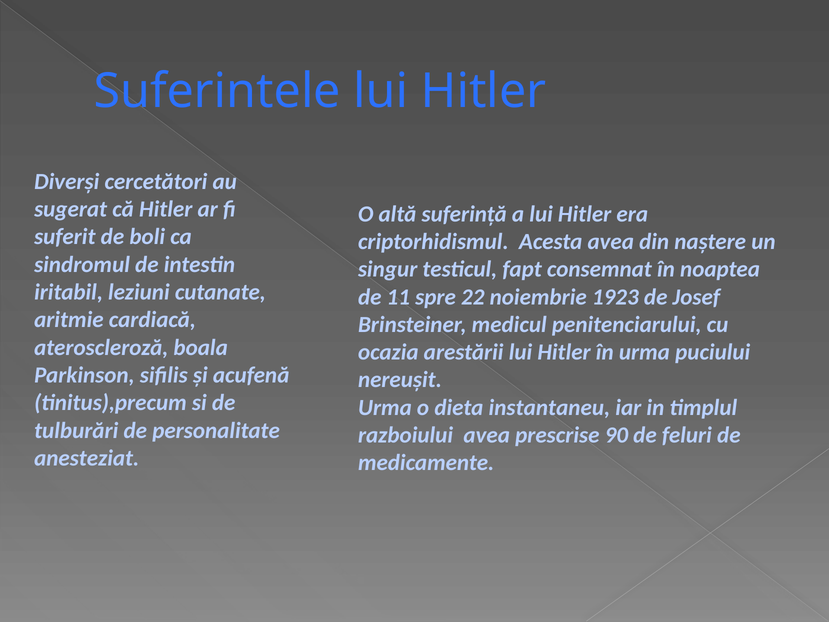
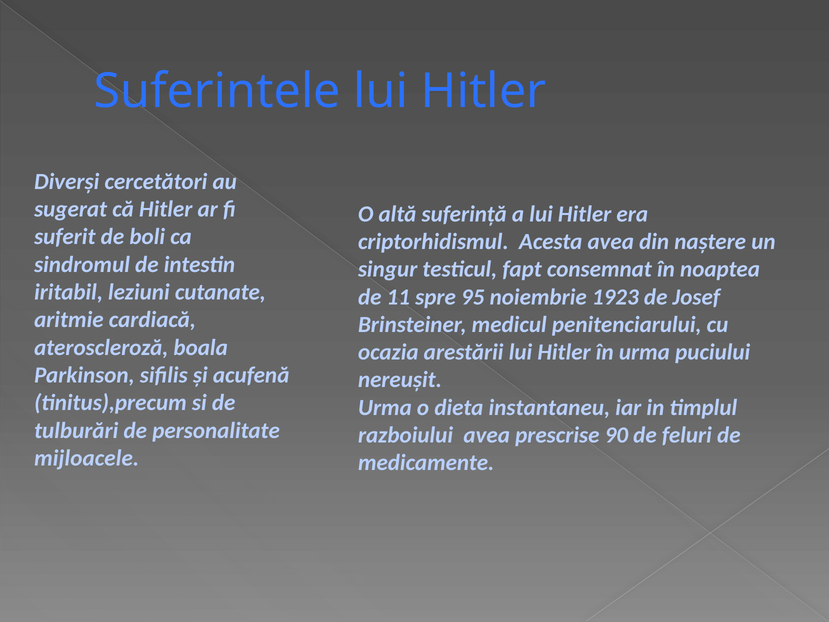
22: 22 -> 95 (473, 297)
anesteziat: anesteziat -> mijloacele (87, 458)
